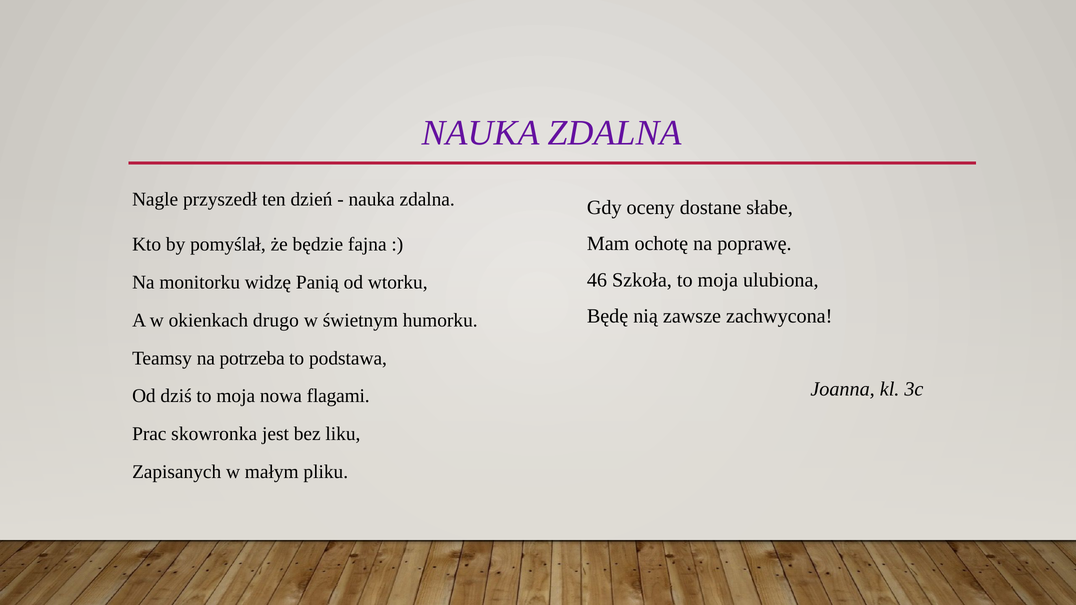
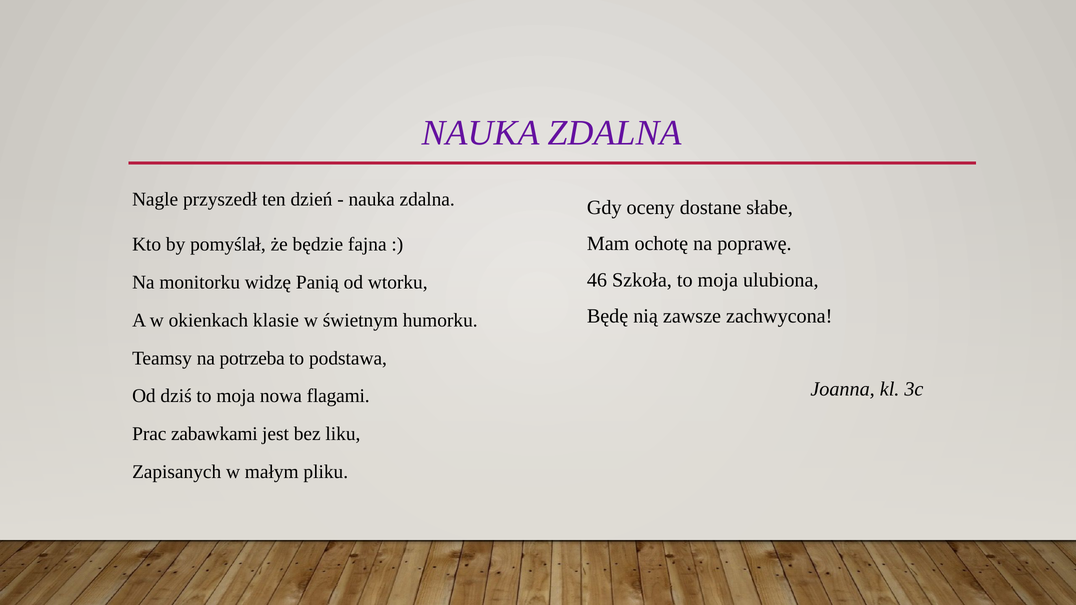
drugo: drugo -> klasie (276, 320)
skowronka: skowronka -> zabawkami (214, 434)
